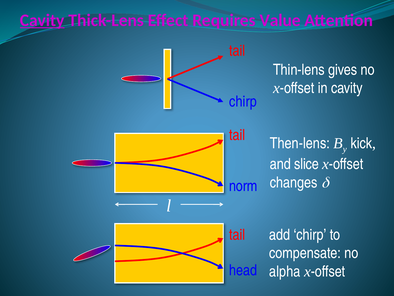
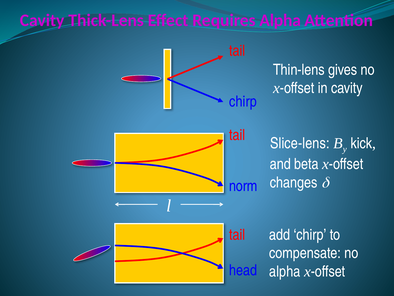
Cavity underline: present -> none (42, 20)
Requires Value: Value -> Alpha (280, 20)
Then-lens: Then-lens -> Slice-lens (300, 143)
slice: slice -> beta (306, 164)
